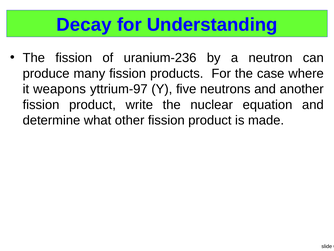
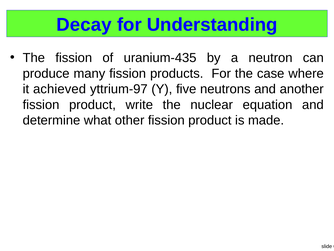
uranium-236: uranium-236 -> uranium-435 (160, 58)
weapons: weapons -> achieved (60, 89)
